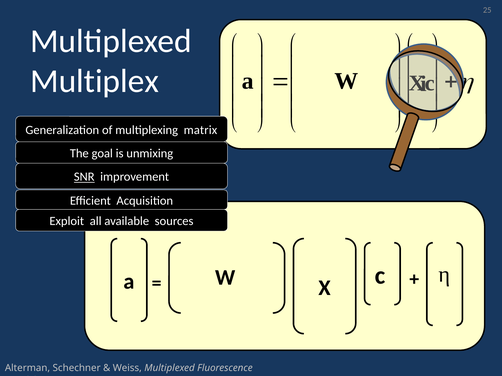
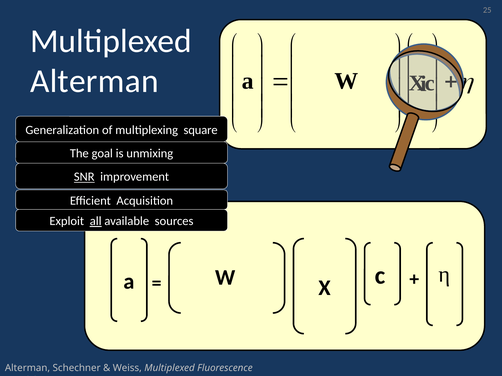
Multiplex: Multiplex -> Alterman (94, 81)
matrix: matrix -> square (201, 130)
all underline: none -> present (96, 221)
